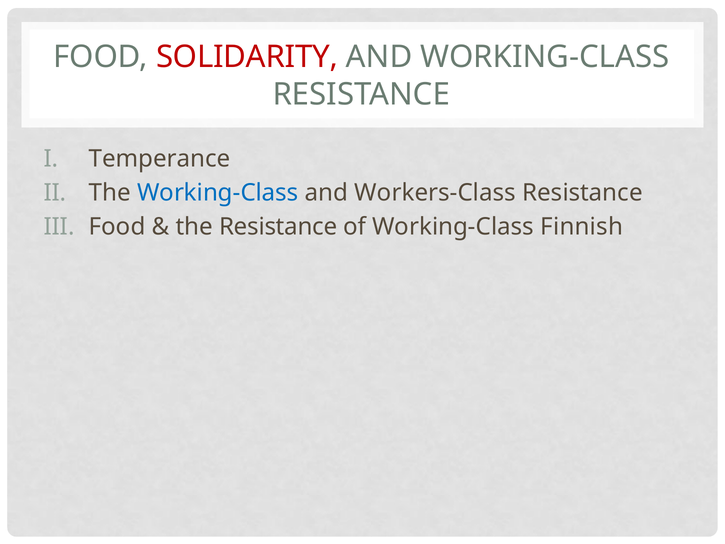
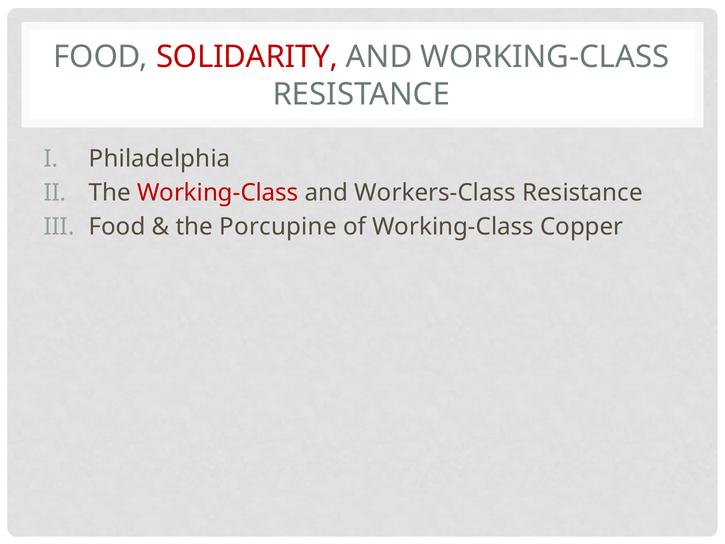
Temperance: Temperance -> Philadelphia (160, 159)
Working-Class colour: blue -> red (218, 193)
the Resistance: Resistance -> Porcupine (278, 226)
Finnish: Finnish -> Copper (582, 226)
